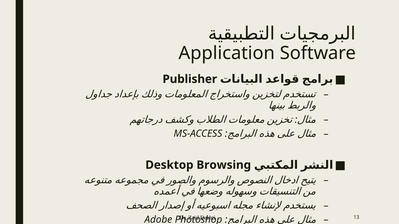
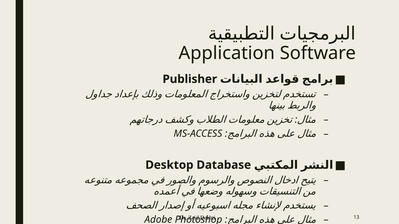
Browsing: Browsing -> Database (224, 165)
